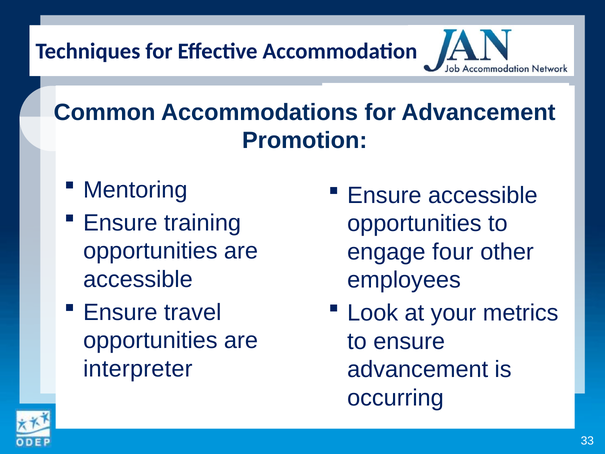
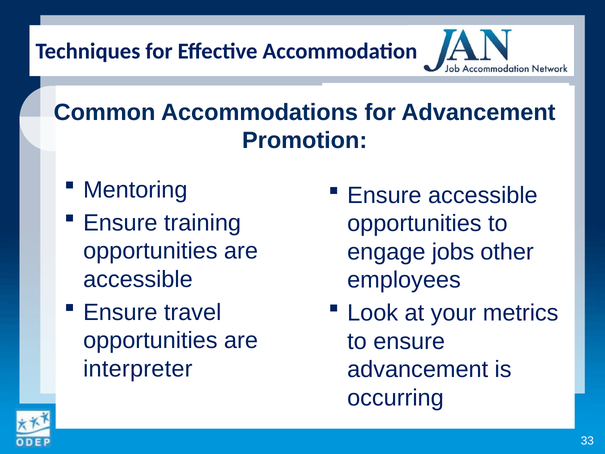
four: four -> jobs (453, 252)
